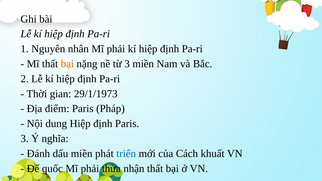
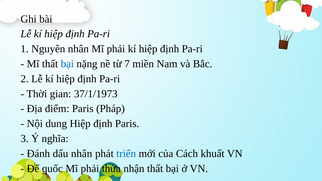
bại colour: orange -> blue (67, 64)
từ 3: 3 -> 7 (127, 64)
29/1/1973: 29/1/1973 -> 37/1/1973 (96, 94)
dấu miền: miền -> nhân (82, 154)
